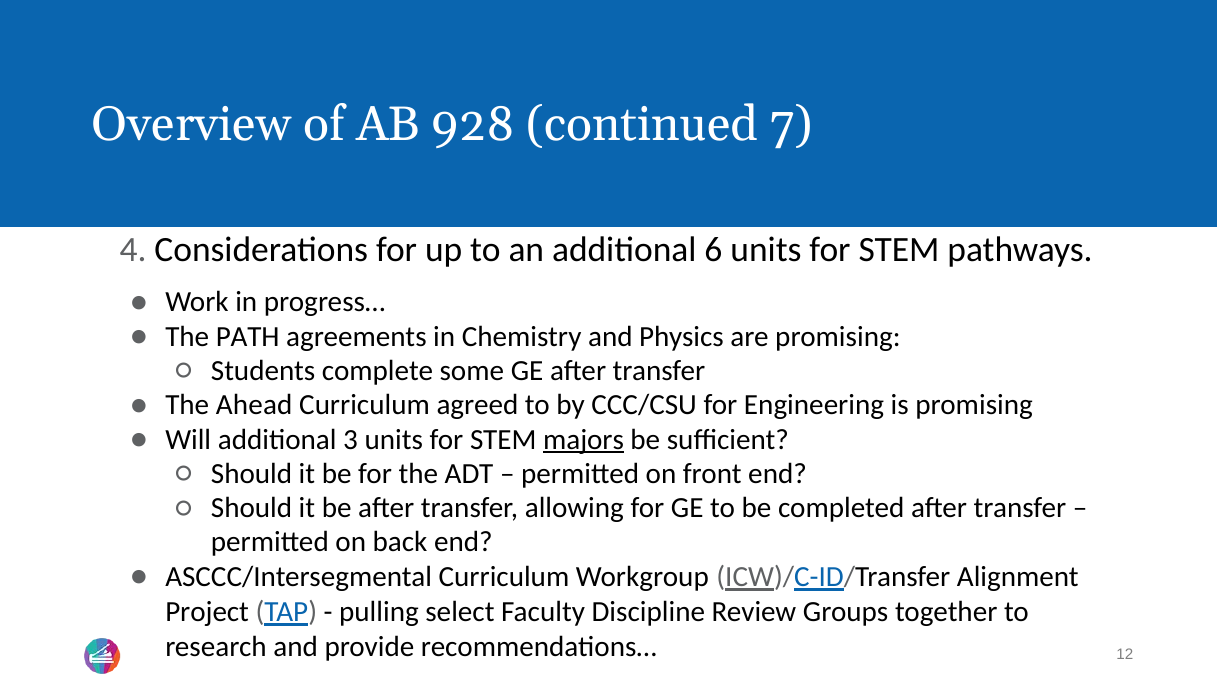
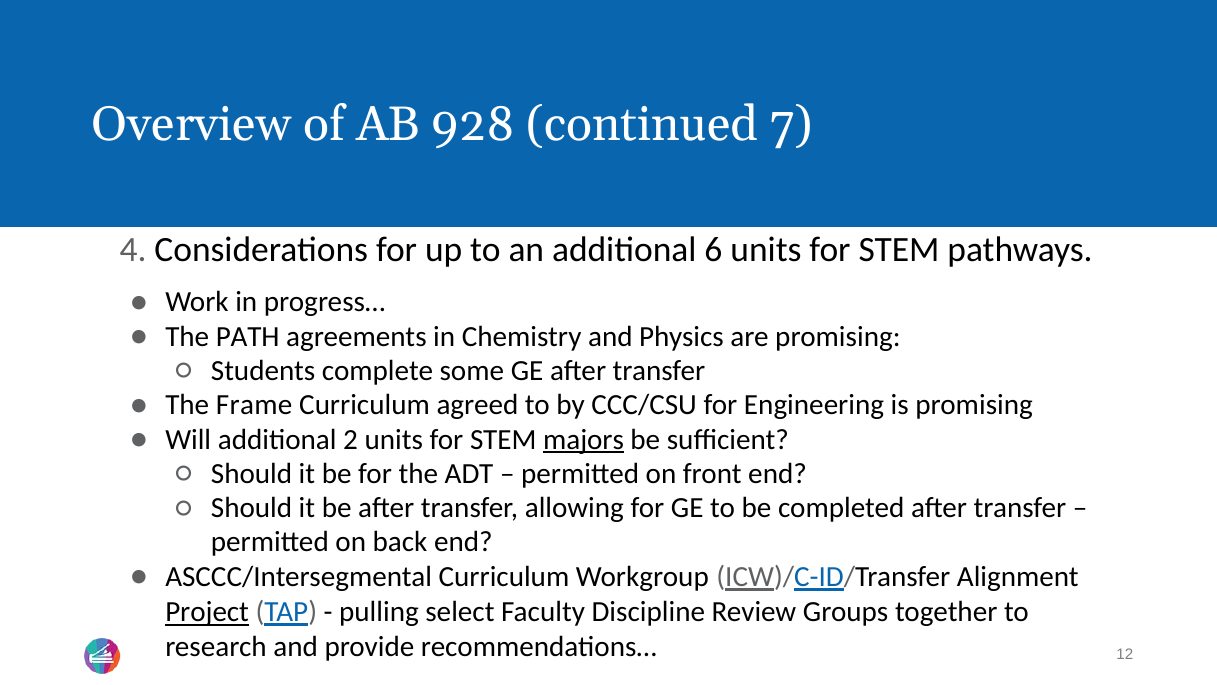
Ahead: Ahead -> Frame (254, 405)
3: 3 -> 2 (350, 439)
Project underline: none -> present (207, 612)
